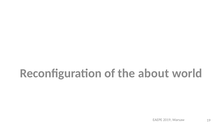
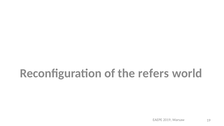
about: about -> refers (154, 73)
